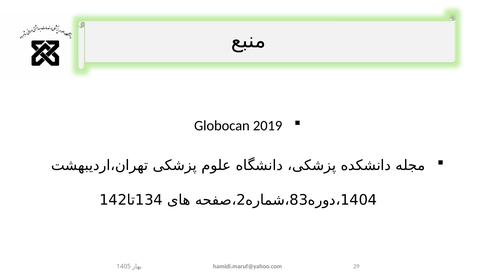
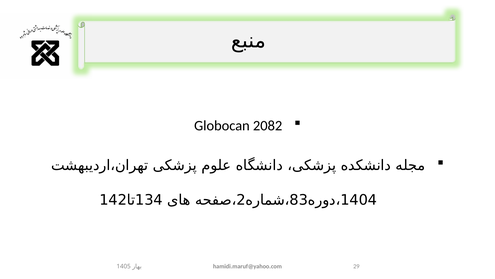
2019: 2019 -> 2082 (268, 125)
